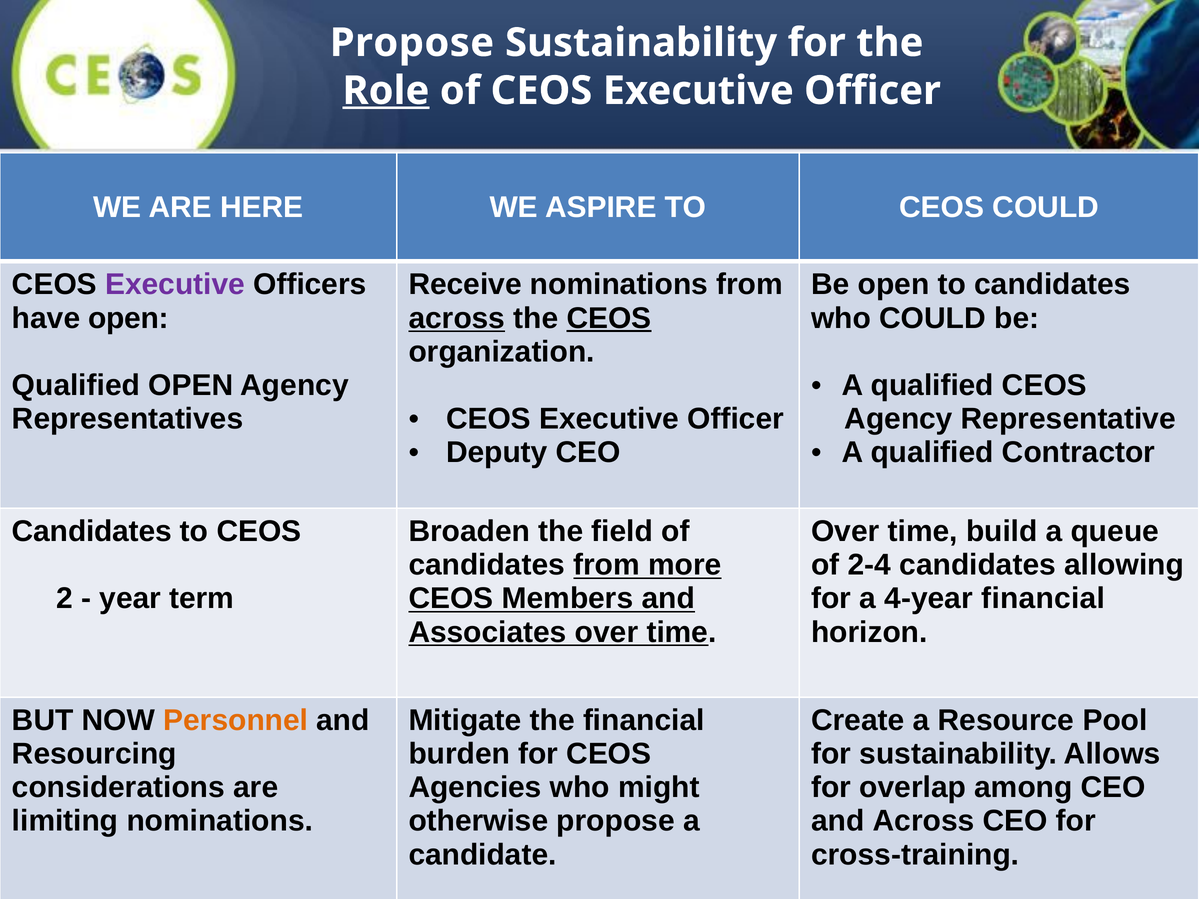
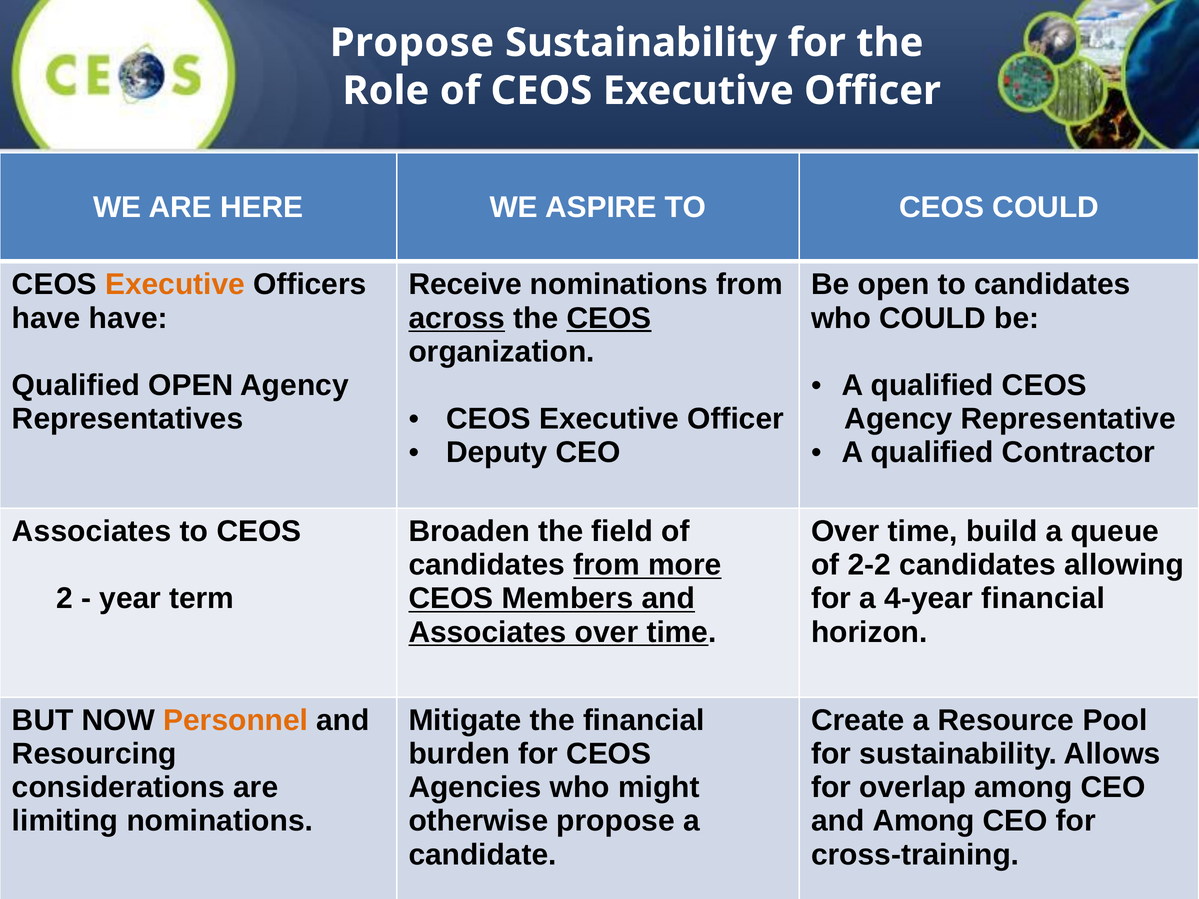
Role underline: present -> none (386, 91)
Executive colour: purple -> orange (175, 285)
have open: open -> have (128, 318)
Candidates: Candidates -> Associates (92, 532)
2-4: 2-4 -> 2-2 (869, 565)
and Across: Across -> Among (924, 821)
